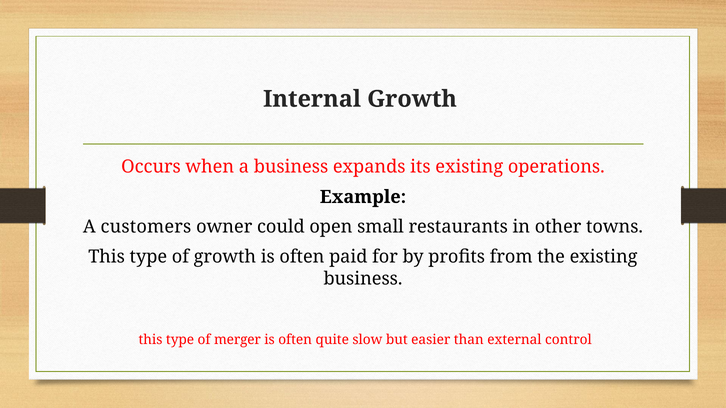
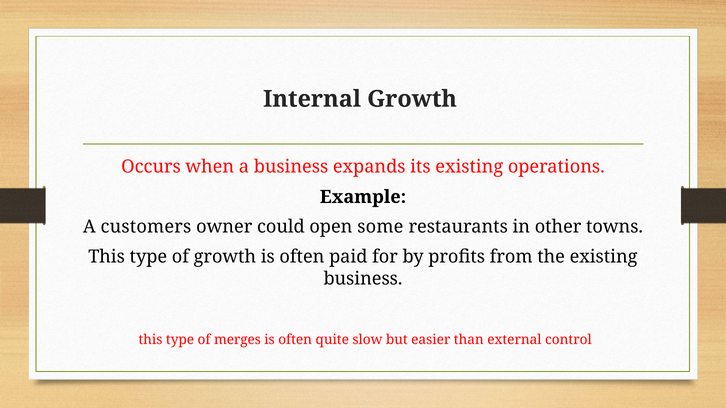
small: small -> some (380, 227)
merger: merger -> merges (237, 340)
